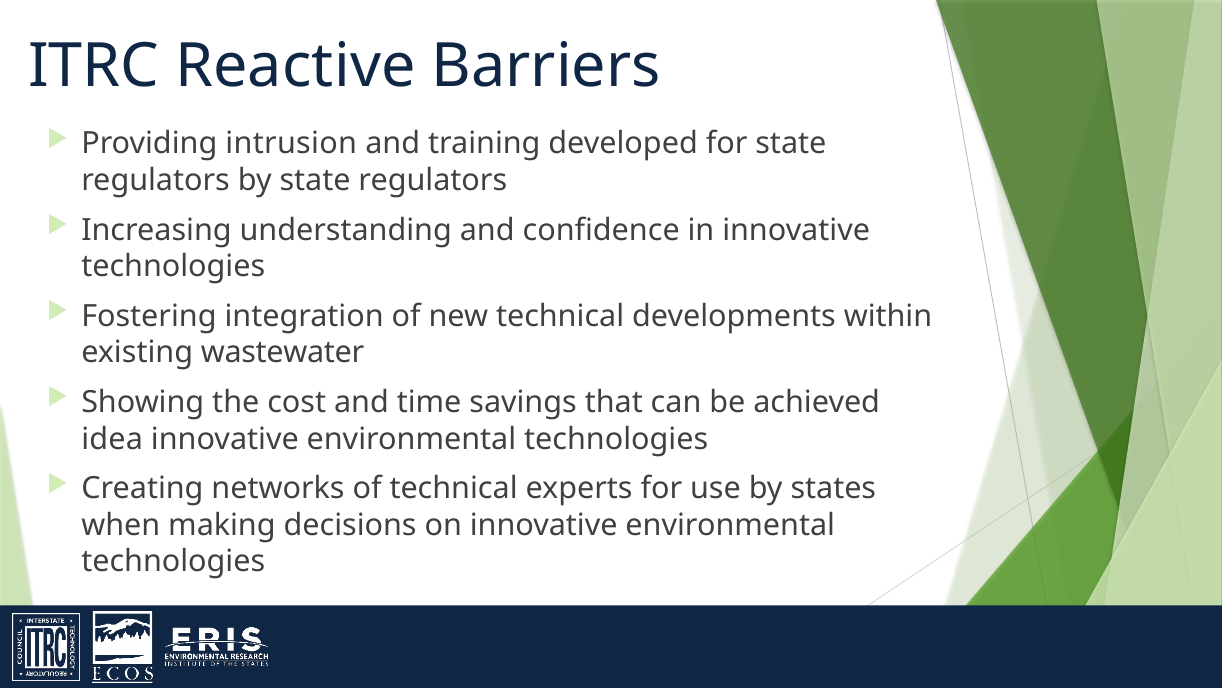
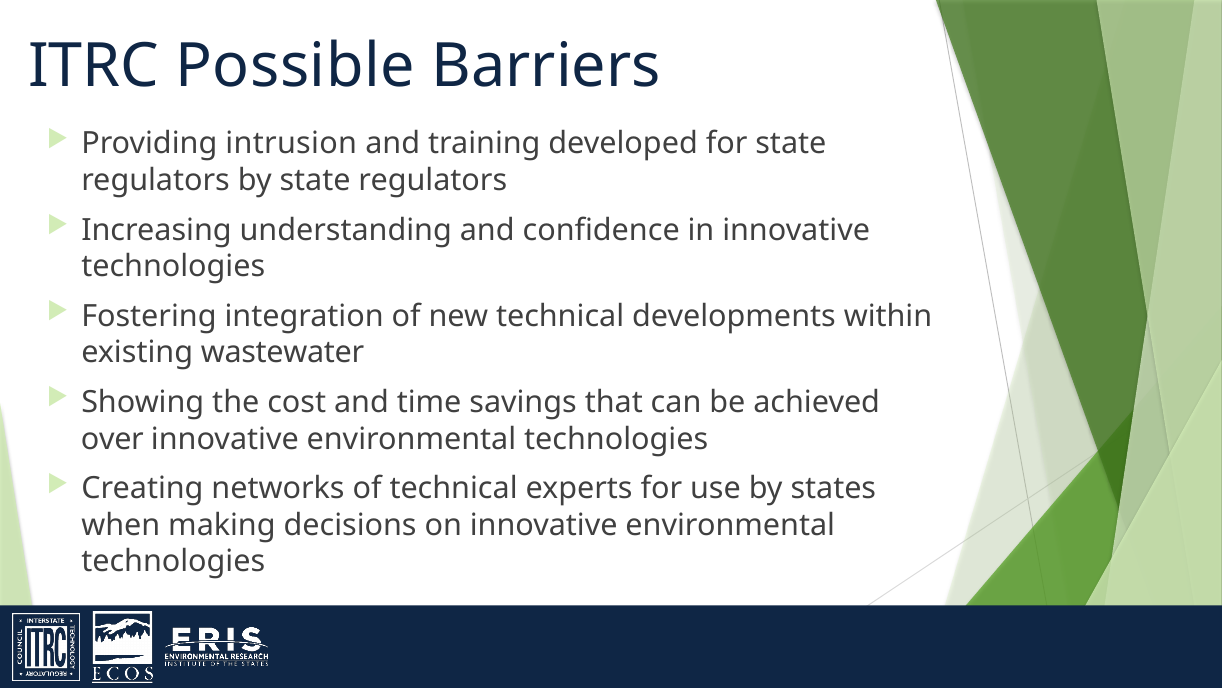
Reactive: Reactive -> Possible (295, 66)
idea: idea -> over (112, 439)
